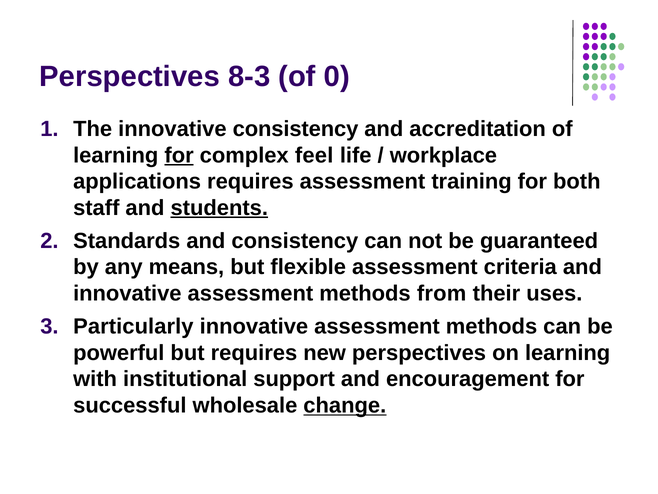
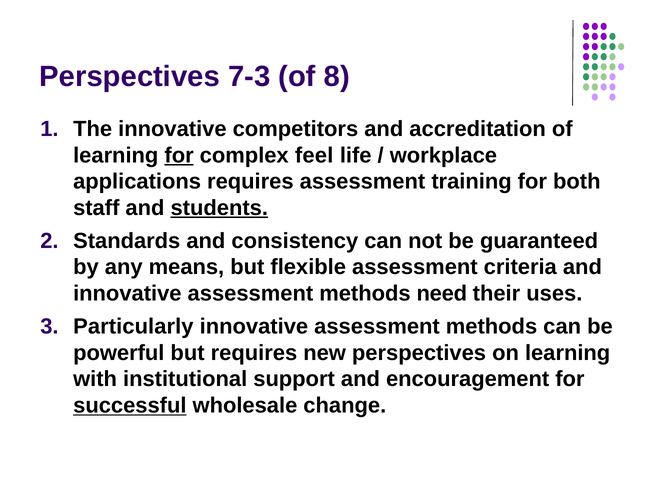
8-3: 8-3 -> 7-3 (249, 76)
0: 0 -> 8 (337, 76)
innovative consistency: consistency -> competitors (295, 129)
from: from -> need (442, 293)
successful underline: none -> present (130, 405)
change underline: present -> none (345, 405)
